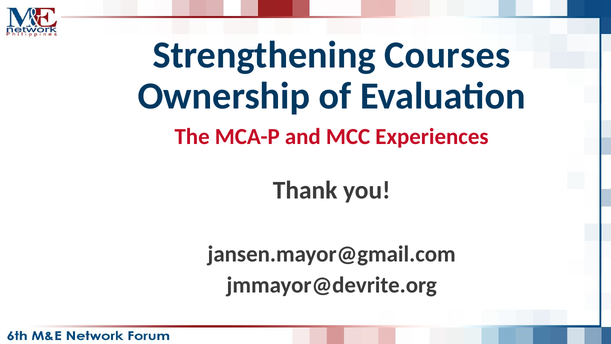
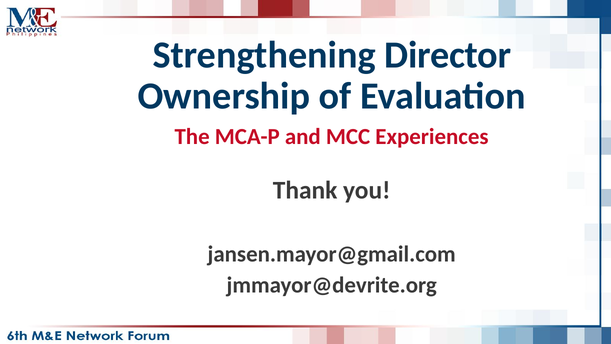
Courses: Courses -> Director (448, 55)
